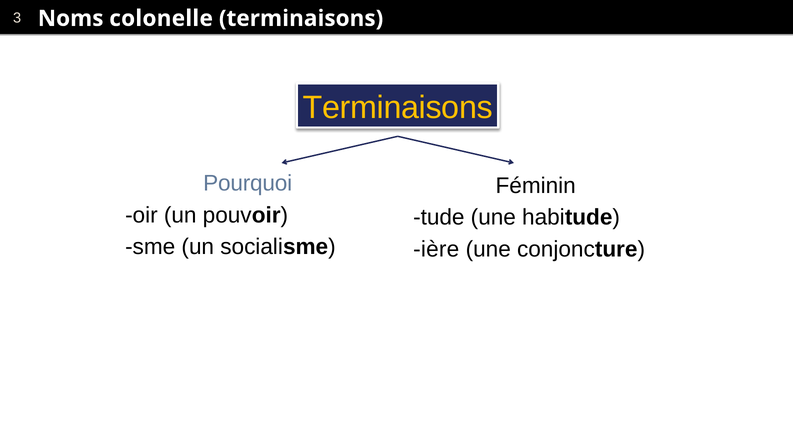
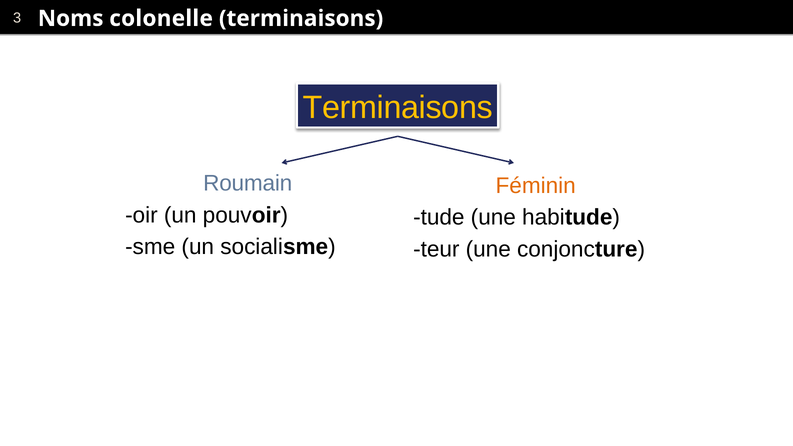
Pourquoi: Pourquoi -> Roumain (248, 183)
Féminin colour: black -> orange (536, 186)
ière: ière -> teur (436, 249)
